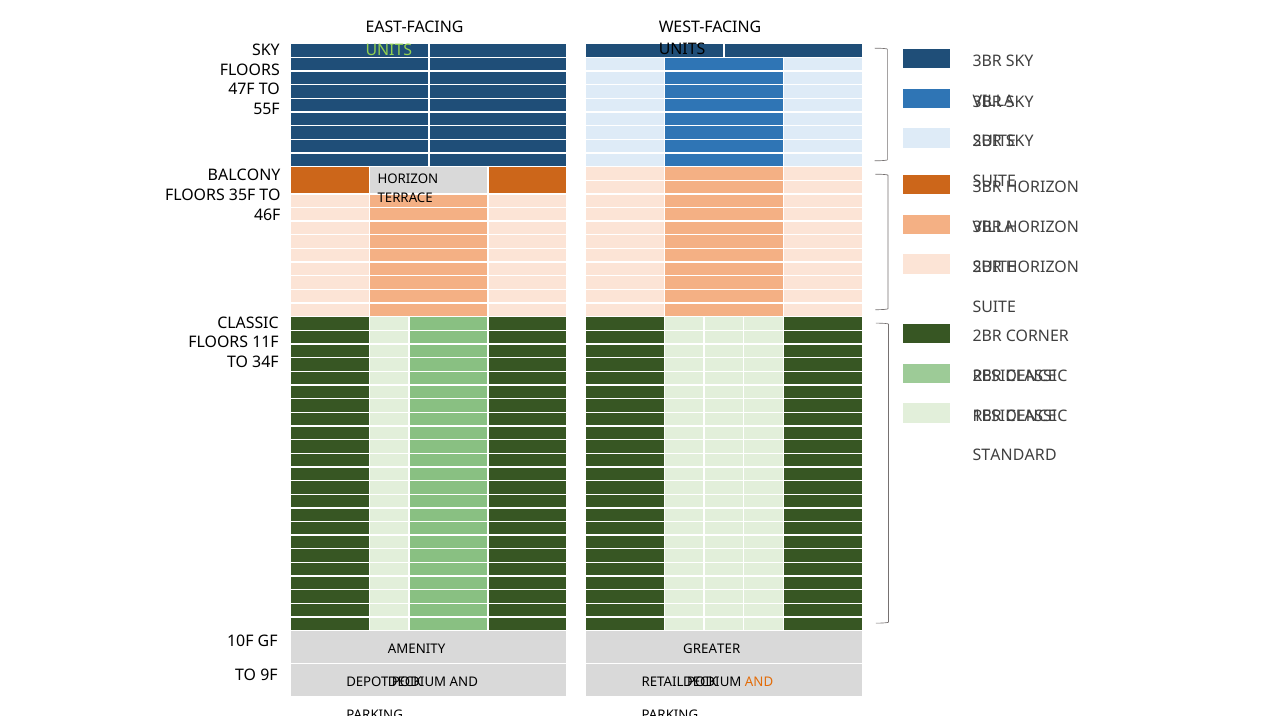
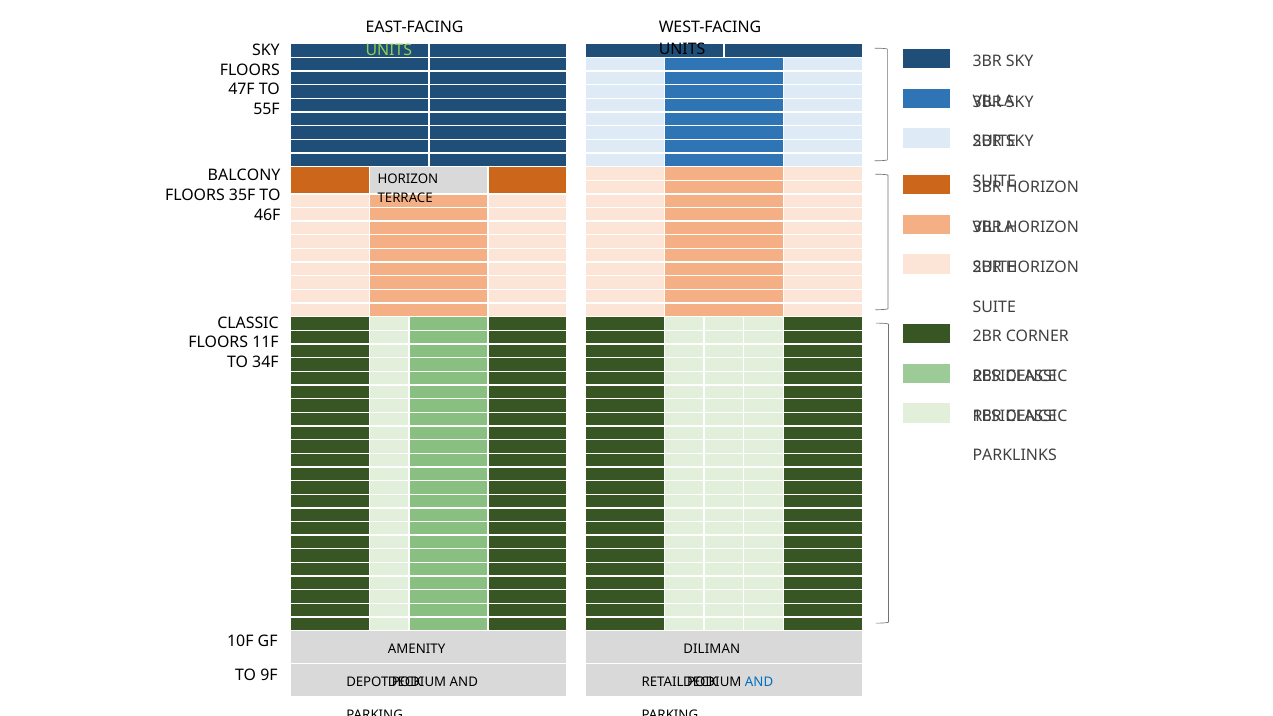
STANDARD: STANDARD -> PARKLINKS (1015, 456)
GREATER: GREATER -> DILIMAN (712, 649)
AND colour: orange -> blue (759, 682)
